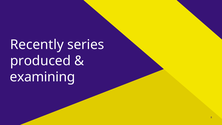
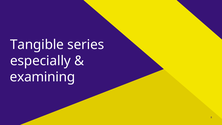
Recently: Recently -> Tangible (37, 45)
produced: produced -> especially (40, 61)
